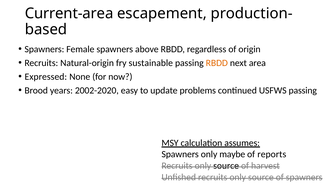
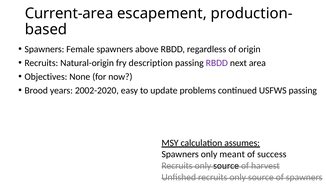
sustainable: sustainable -> description (151, 63)
RBDD colour: orange -> purple (217, 63)
Expressed: Expressed -> Objectives (46, 76)
maybe: maybe -> meant (232, 154)
reports: reports -> success (272, 154)
